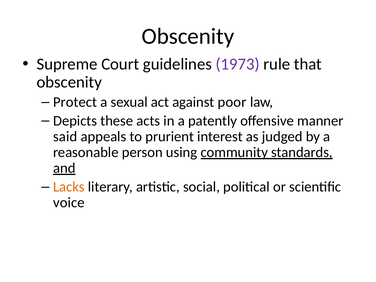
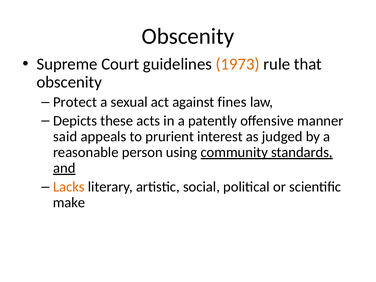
1973 colour: purple -> orange (238, 64)
poor: poor -> fines (232, 102)
voice: voice -> make (69, 203)
